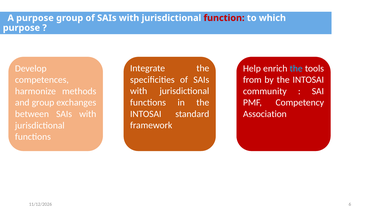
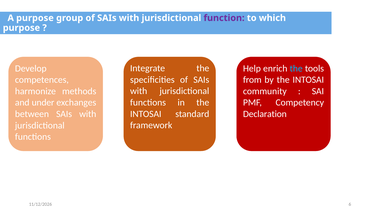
function colour: red -> purple (224, 18)
and group: group -> under (43, 102)
Association: Association -> Declaration (265, 114)
